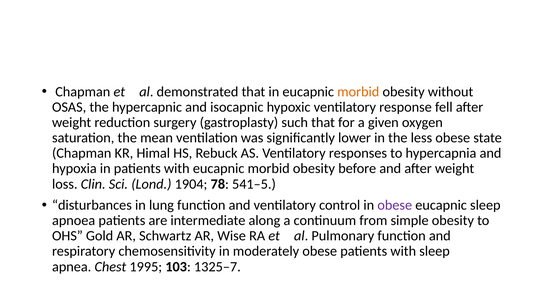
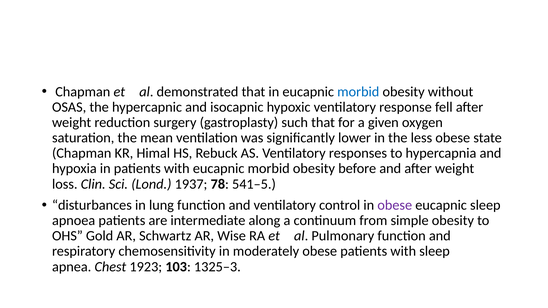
morbid colour: orange -> blue (358, 92)
1904: 1904 -> 1937 (191, 184)
1995: 1995 -> 1923 (146, 267)
1325–7: 1325–7 -> 1325–3 (217, 267)
